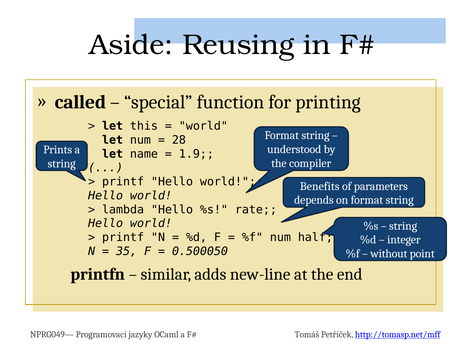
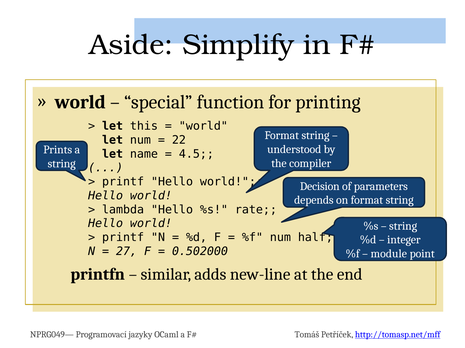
Reusing: Reusing -> Simplify (238, 45)
called: called -> world (80, 102)
28: 28 -> 22 (179, 140)
1.9: 1.9 -> 4.5 (196, 154)
Benefits: Benefits -> Decision (320, 187)
35: 35 -> 27 (127, 252)
0.500050: 0.500050 -> 0.502000 (200, 252)
without: without -> module (389, 254)
